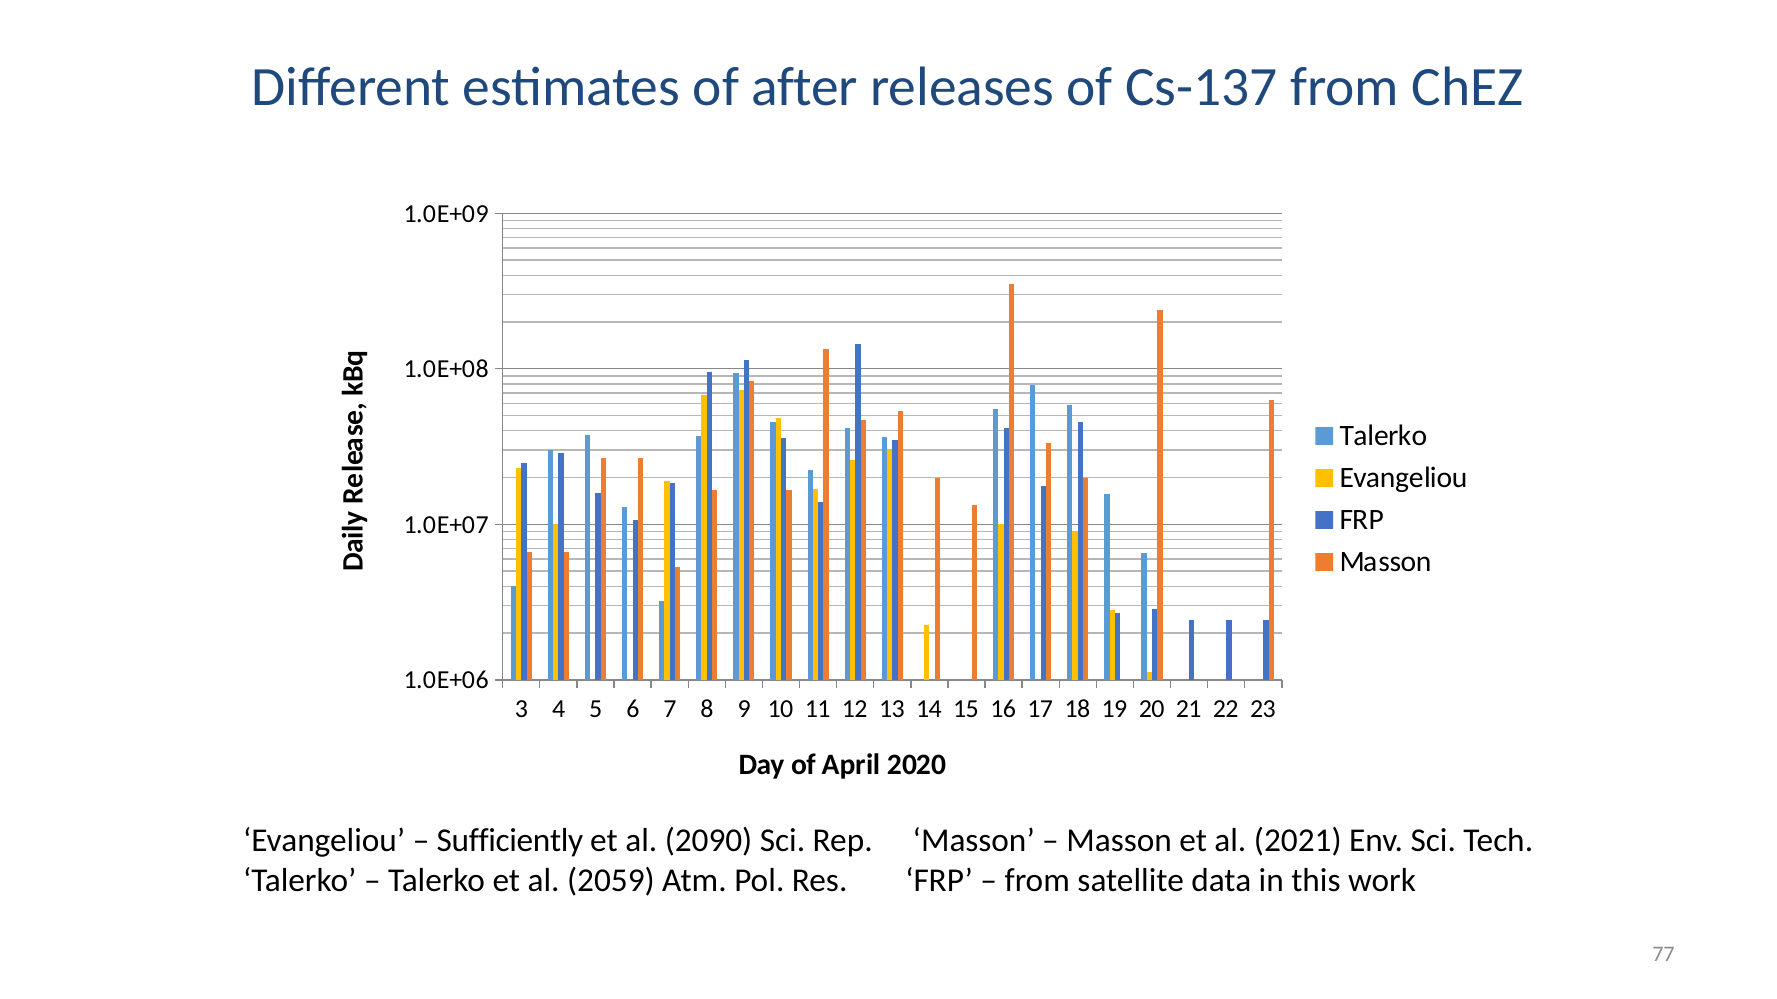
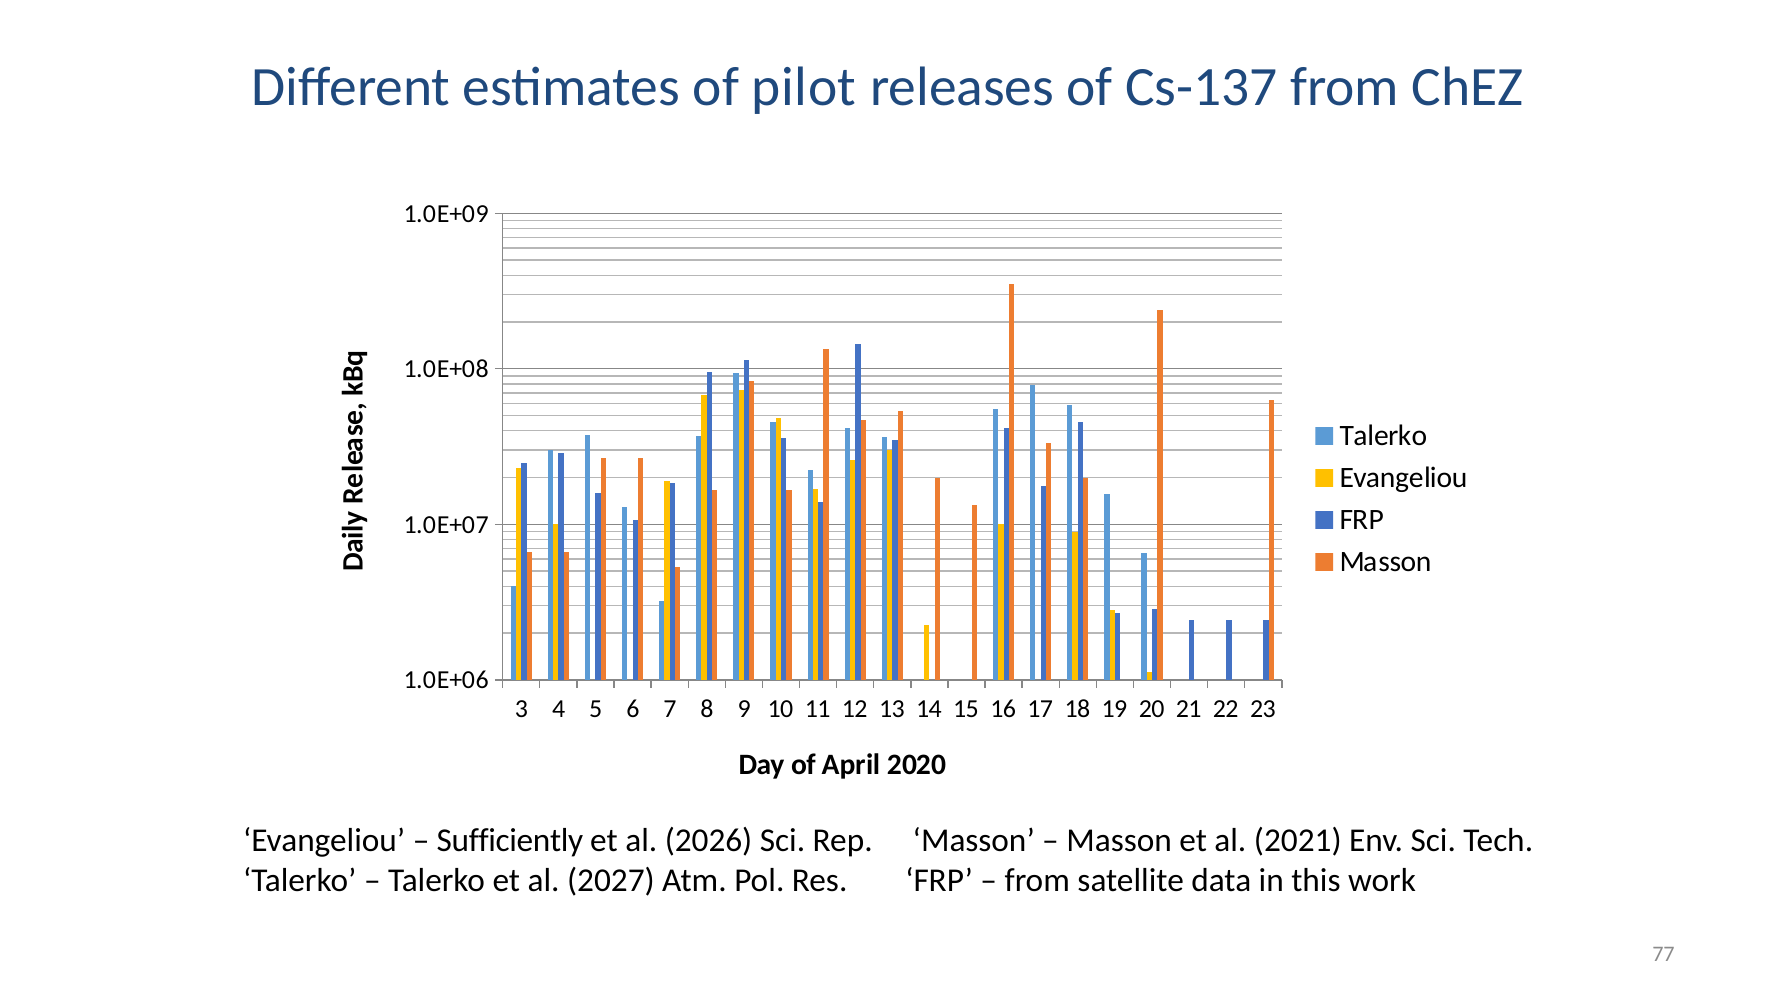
after: after -> pilot (804, 87)
2090: 2090 -> 2026 (709, 841)
2059: 2059 -> 2027 (611, 881)
